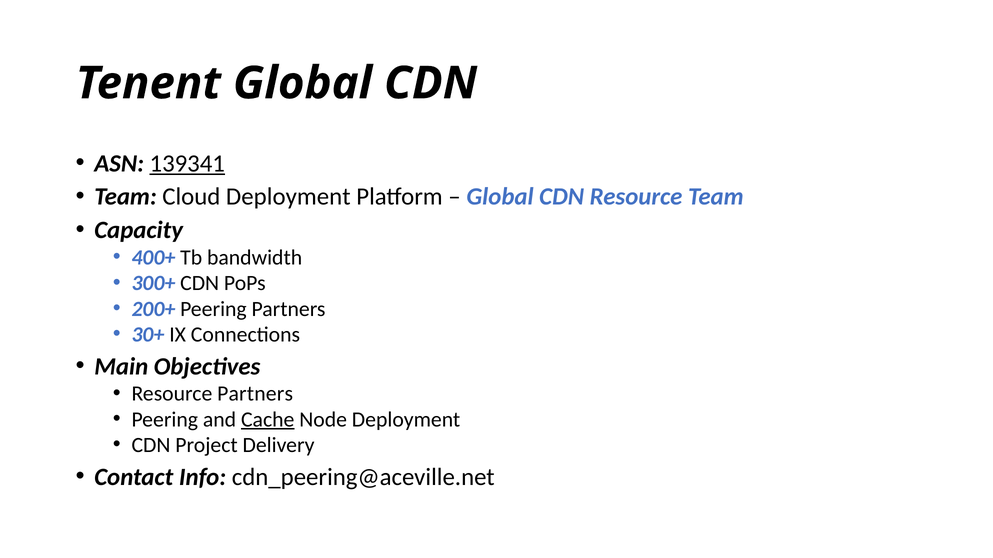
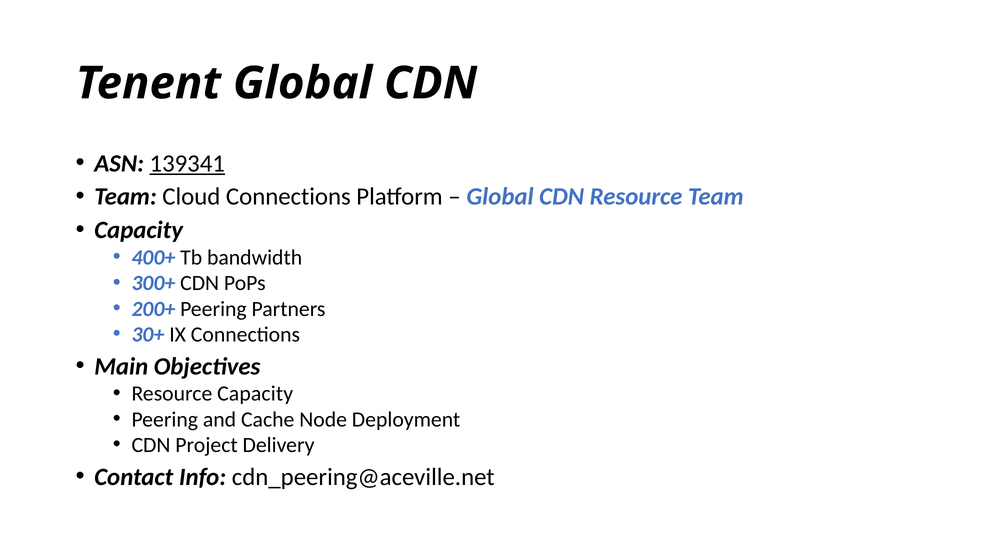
Cloud Deployment: Deployment -> Connections (288, 197)
Resource Partners: Partners -> Capacity (255, 394)
Cache underline: present -> none (268, 420)
